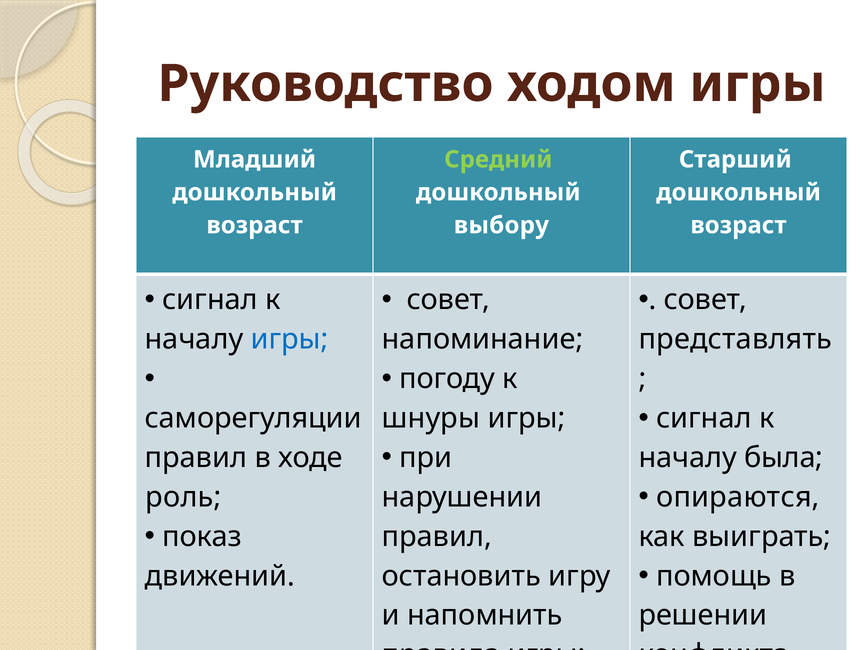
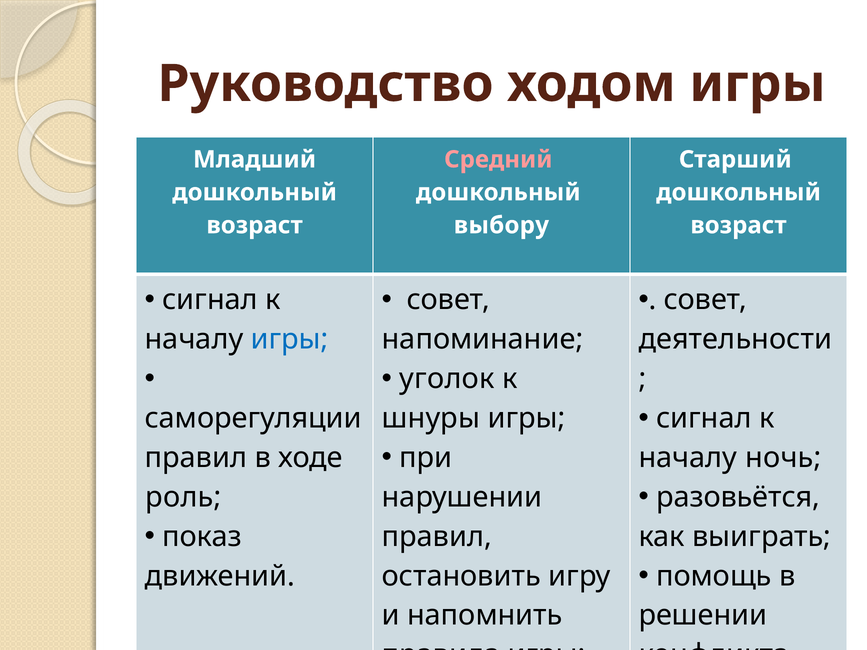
Средний colour: light green -> pink (498, 160)
представлять: представлять -> деятельности (735, 339)
погоду: погоду -> уголок (447, 379)
была: была -> ночь (783, 458)
опираются: опираются -> разовьётся (738, 497)
